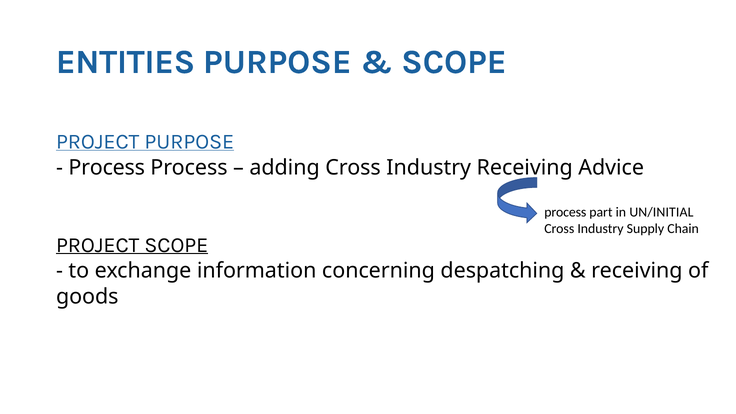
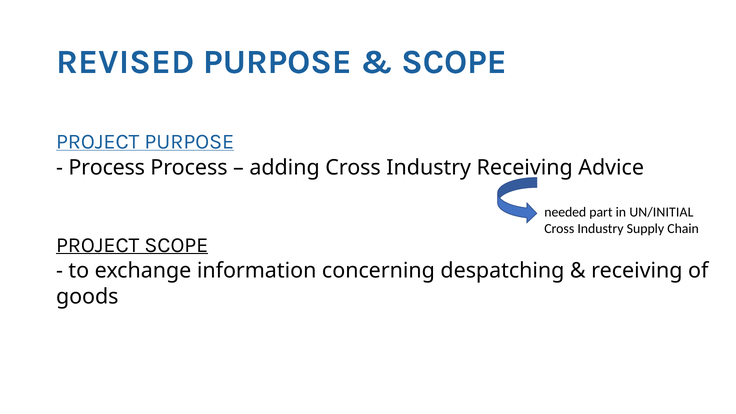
ENTITIES: ENTITIES -> REVISED (125, 62)
process: process -> needed (565, 212)
